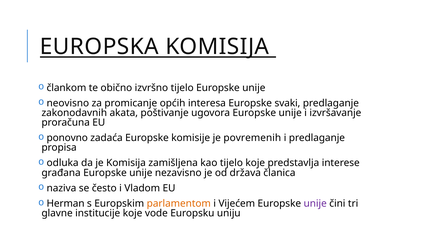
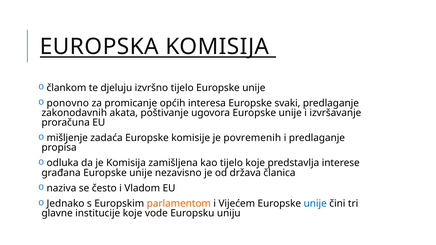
obično: obično -> djeluju (116, 88)
neovisno: neovisno -> ponovno (68, 103)
ponovno: ponovno -> mišljenje (67, 138)
Herman: Herman -> Jednako (66, 204)
unije colour: purple -> blue (315, 204)
